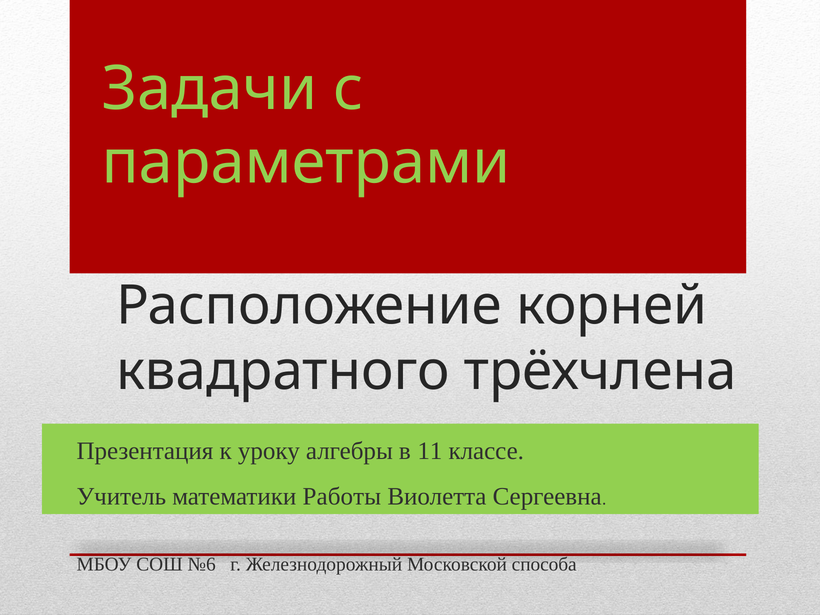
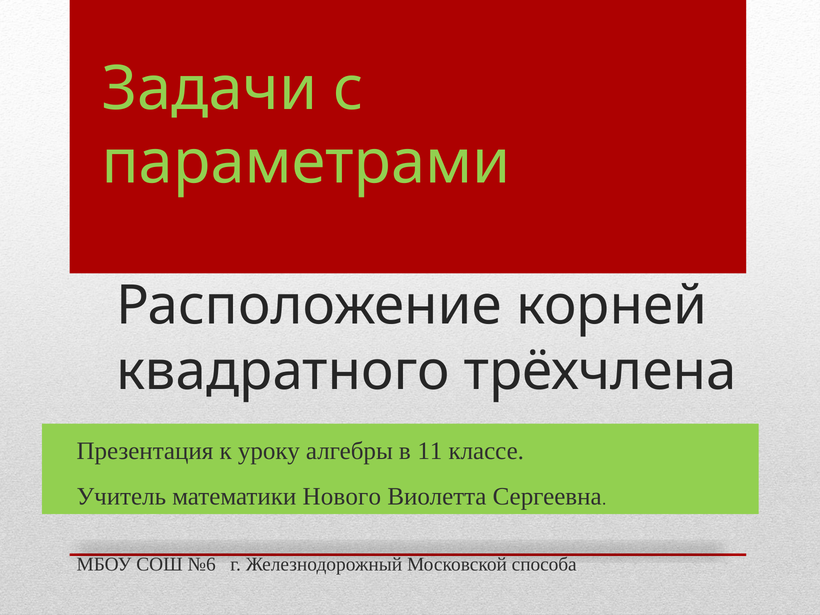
Работы: Работы -> Нового (342, 496)
